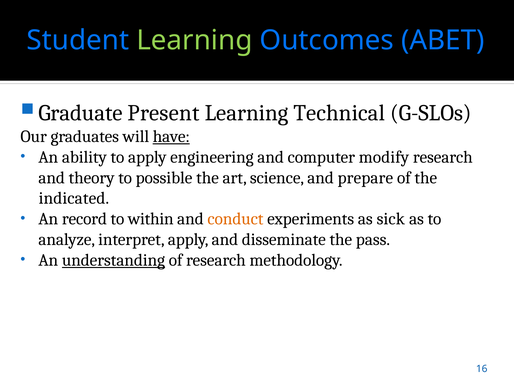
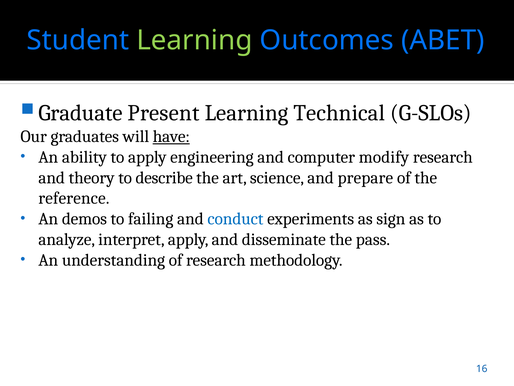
possible: possible -> describe (164, 177)
indicated: indicated -> reference (74, 198)
record: record -> demos (84, 219)
within: within -> failing (151, 219)
conduct colour: orange -> blue (235, 219)
sick: sick -> sign (391, 219)
understanding underline: present -> none (113, 260)
